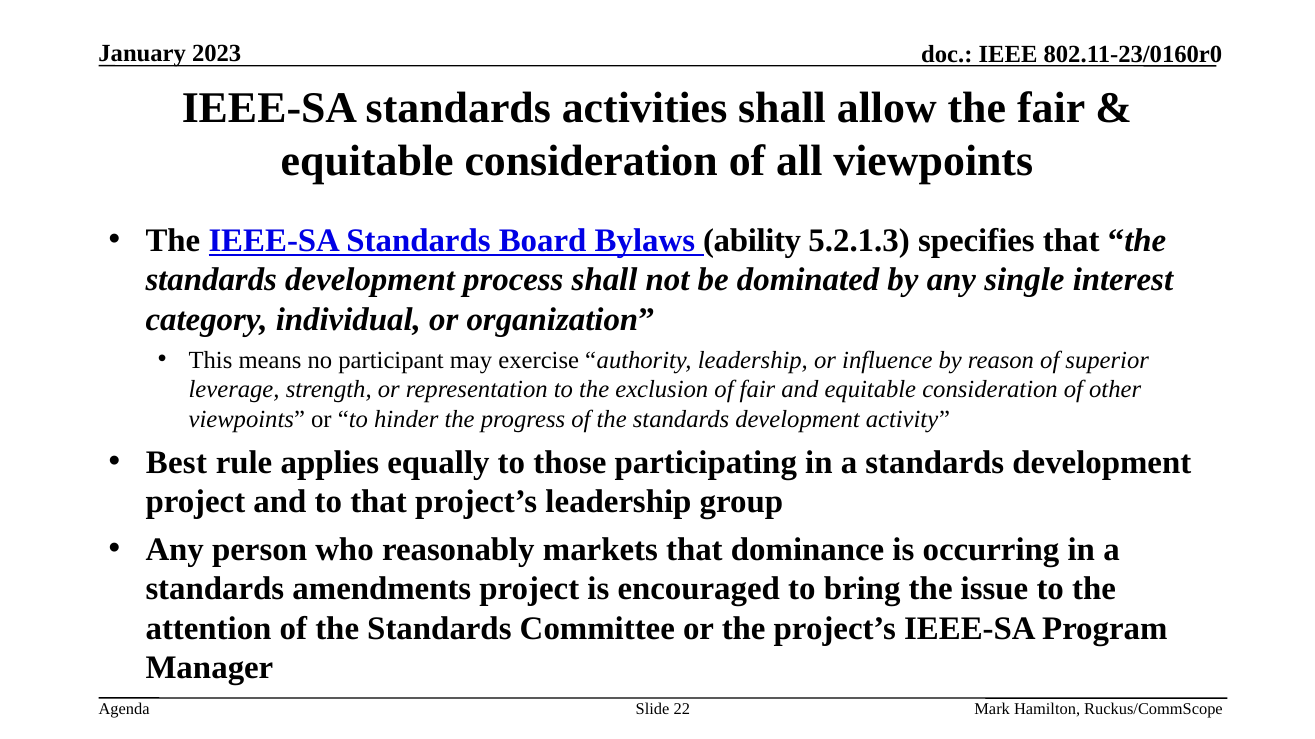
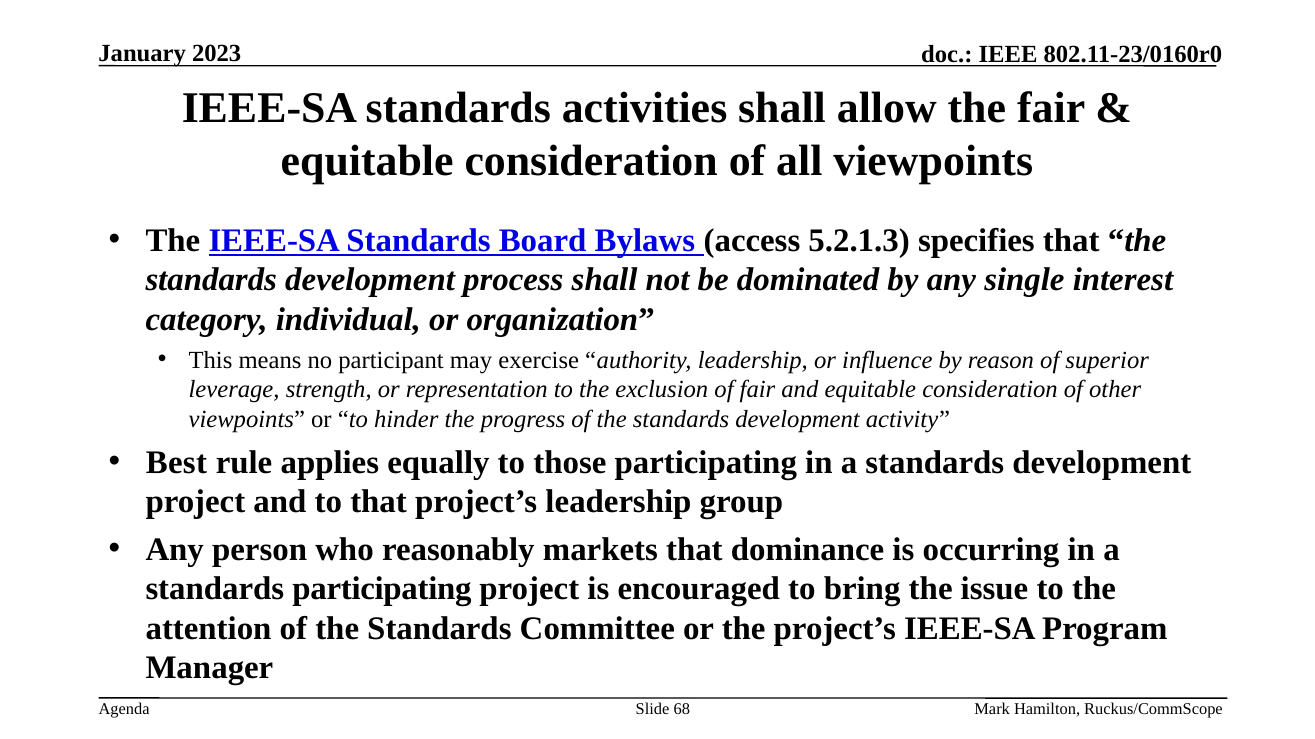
ability: ability -> access (752, 241)
standards amendments: amendments -> participating (382, 589)
22: 22 -> 68 (682, 709)
